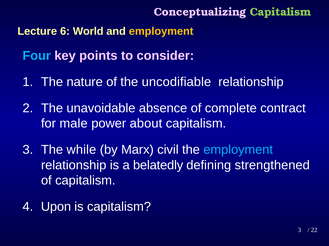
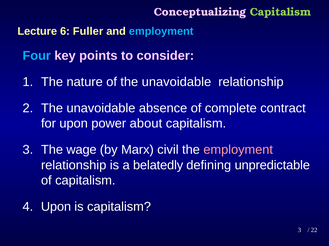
World: World -> Fuller (88, 31)
employment colour: yellow -> light blue (161, 31)
of the uncodifiable: uncodifiable -> unavoidable (176, 82)
for male: male -> upon (74, 124)
while: while -> wage (82, 150)
employment colour: light blue -> pink (238, 150)
strengthened: strengthened -> unpredictable (272, 166)
